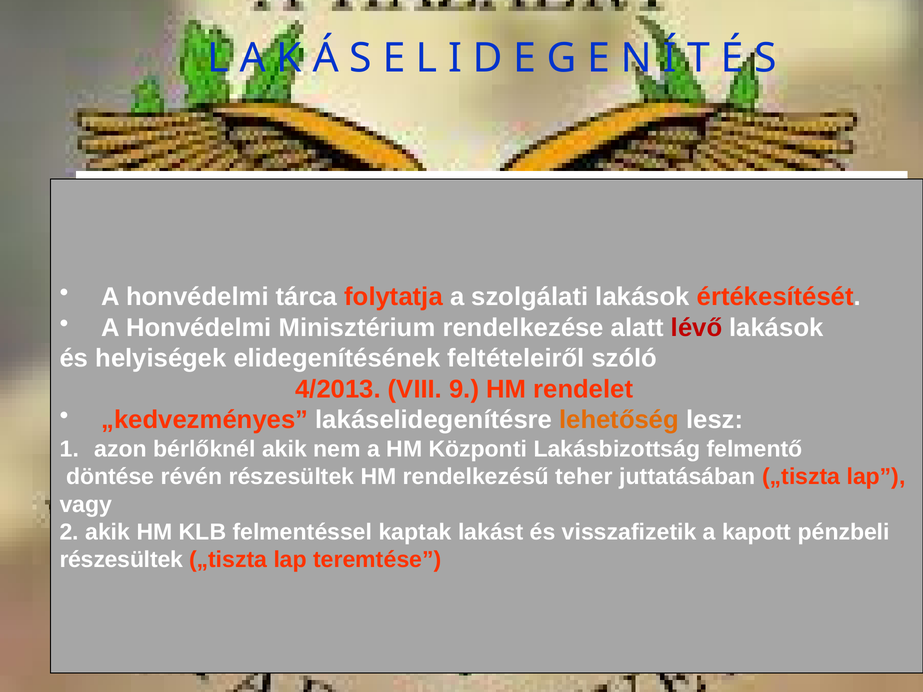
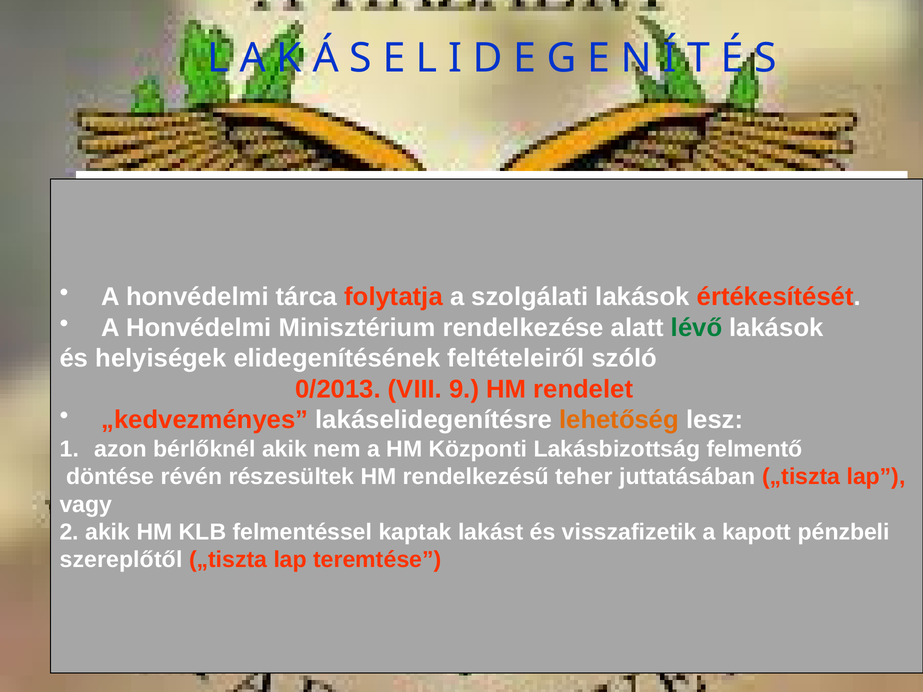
lévő colour: red -> green (697, 328)
4/2013: 4/2013 -> 0/2013 (338, 389)
részesültek: részesültek -> szereplőtől (121, 560)
